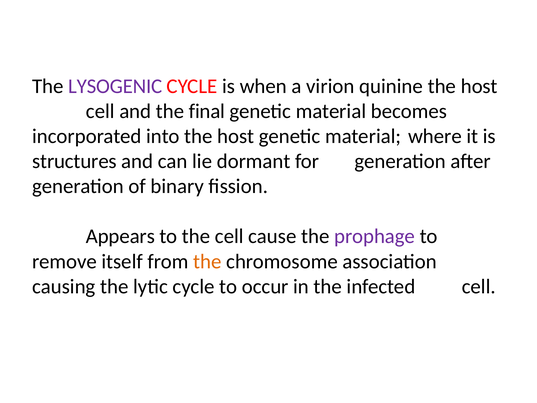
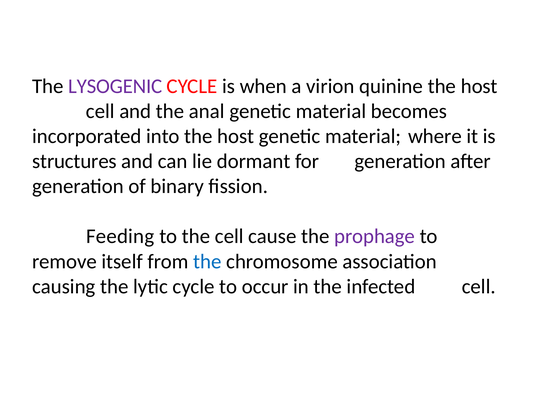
final: final -> anal (207, 111)
Appears: Appears -> Feeding (120, 236)
the colour: orange -> blue (207, 261)
